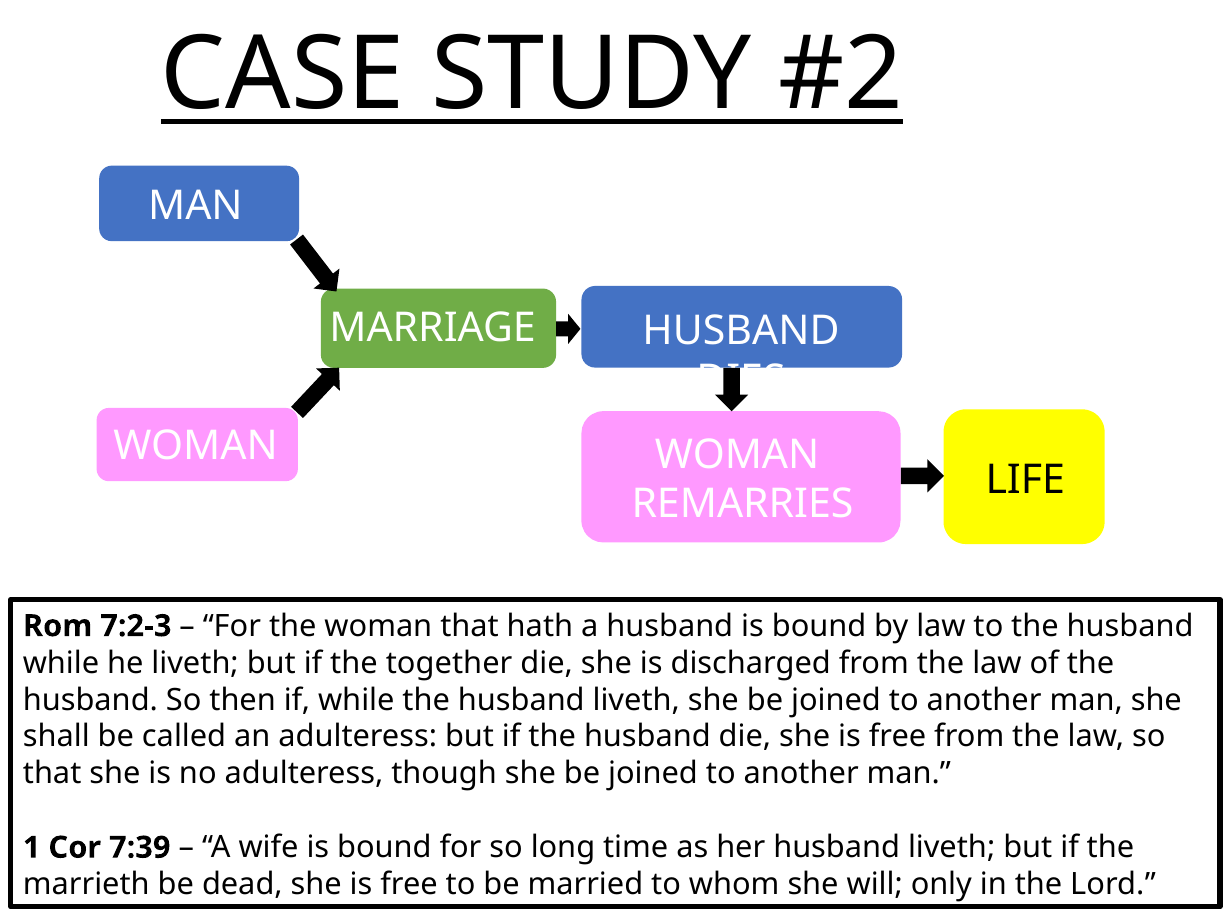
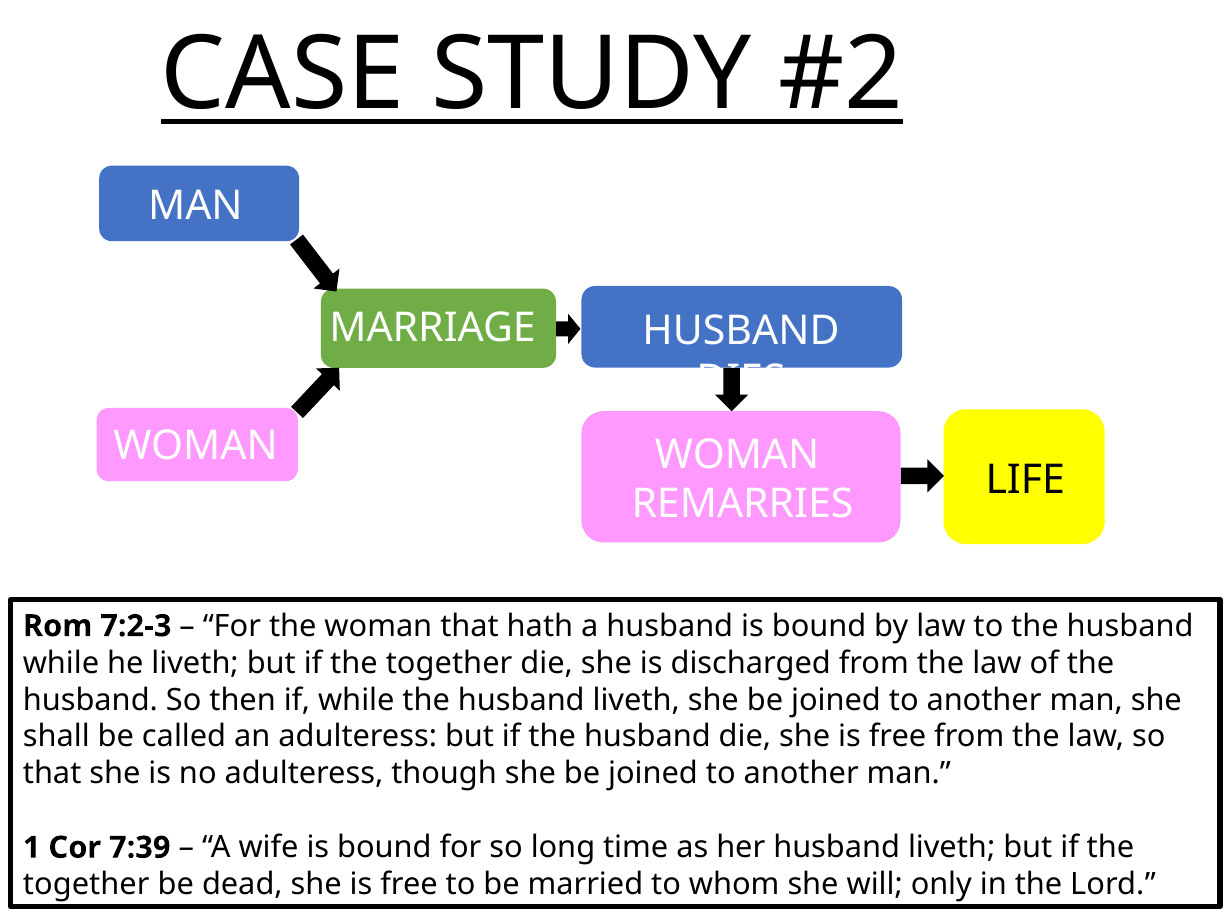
marrieth: marrieth -> together (86, 885)
